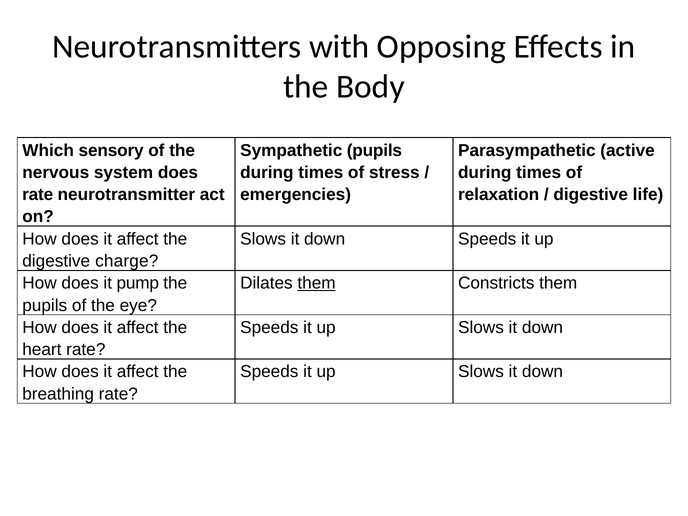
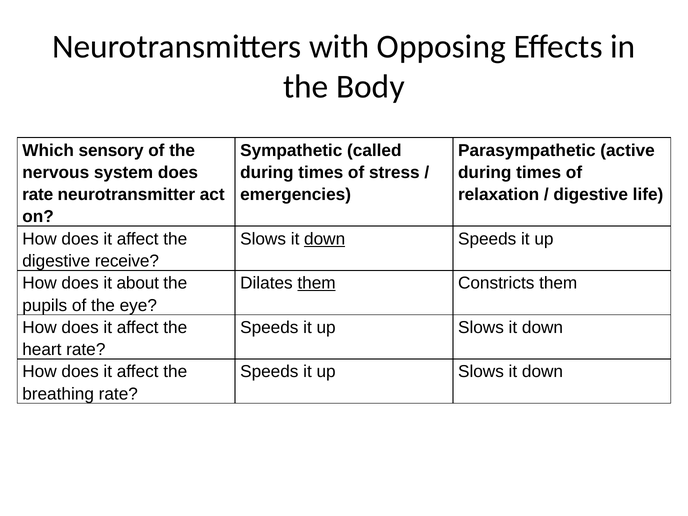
Sympathetic pupils: pupils -> called (374, 150)
down underline: none -> present (325, 239)
charge: charge -> receive (127, 261)
pump: pump -> about (138, 283)
